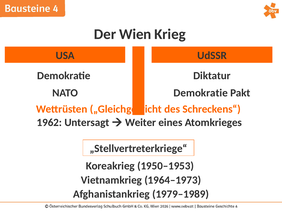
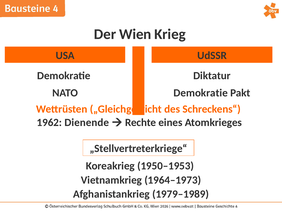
Untersagt: Untersagt -> Dienende (87, 123)
Weiter: Weiter -> Rechte (141, 123)
